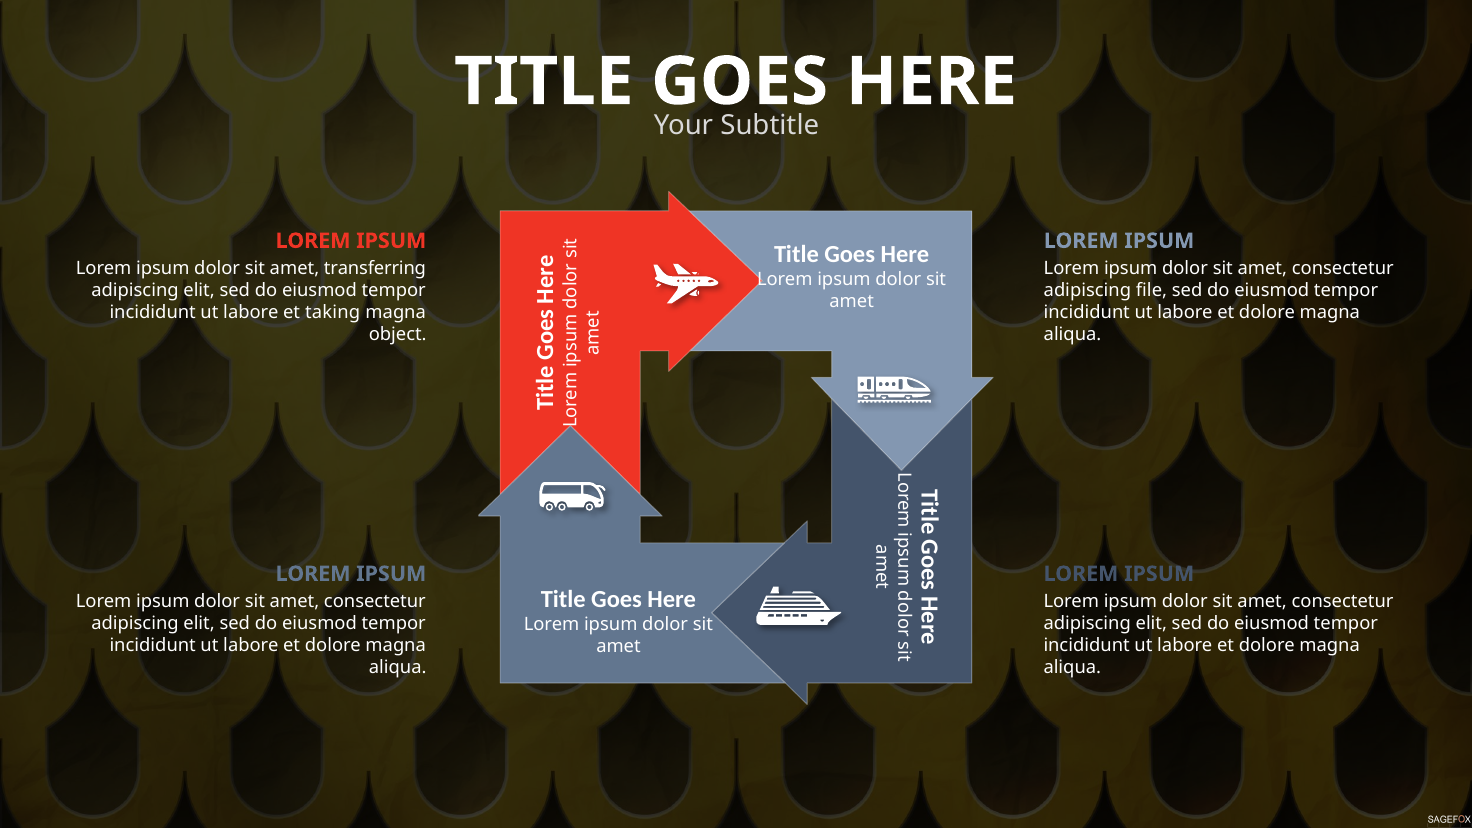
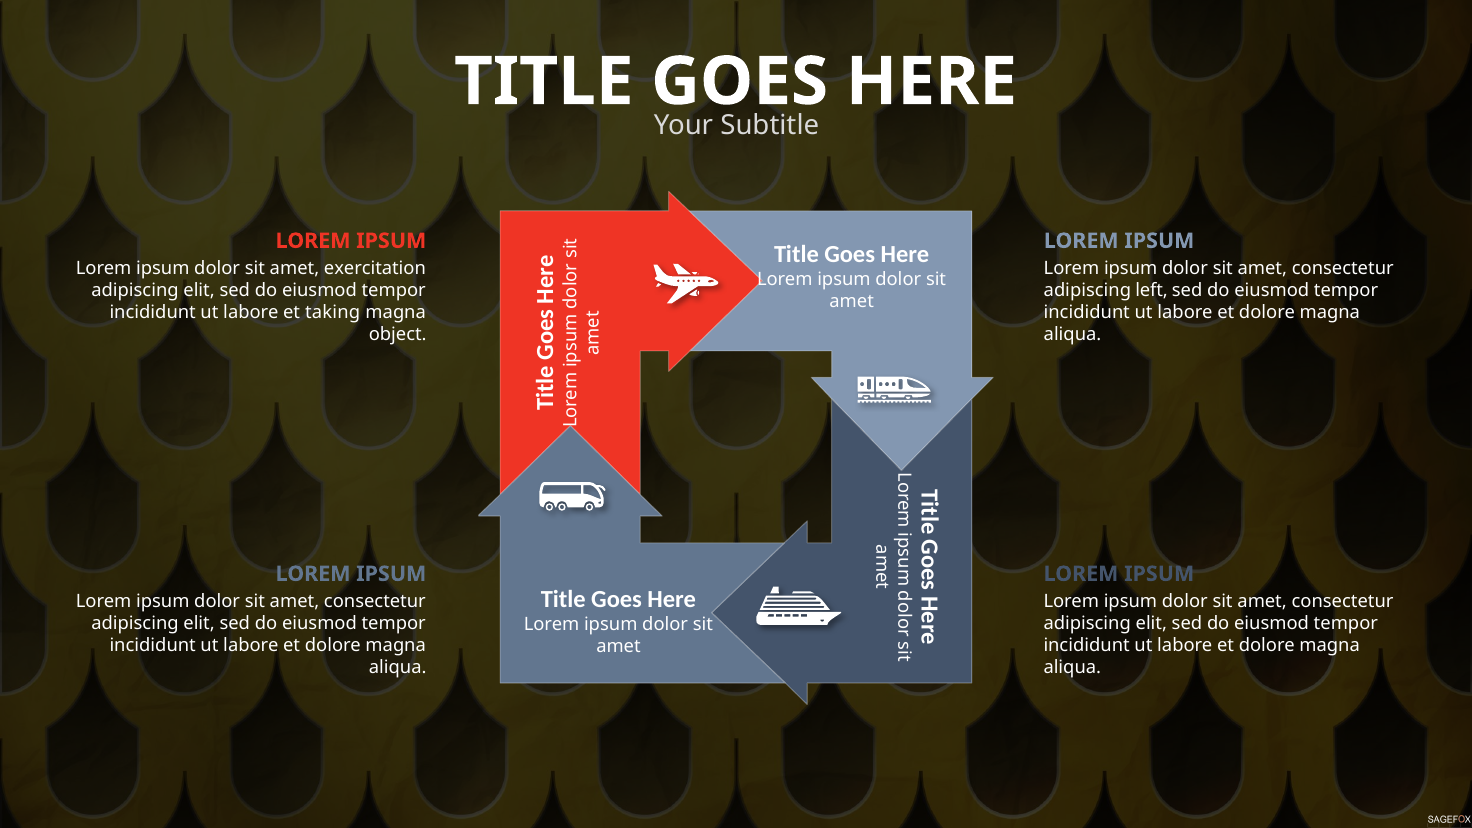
transferring: transferring -> exercitation (375, 268)
file: file -> left (1152, 290)
